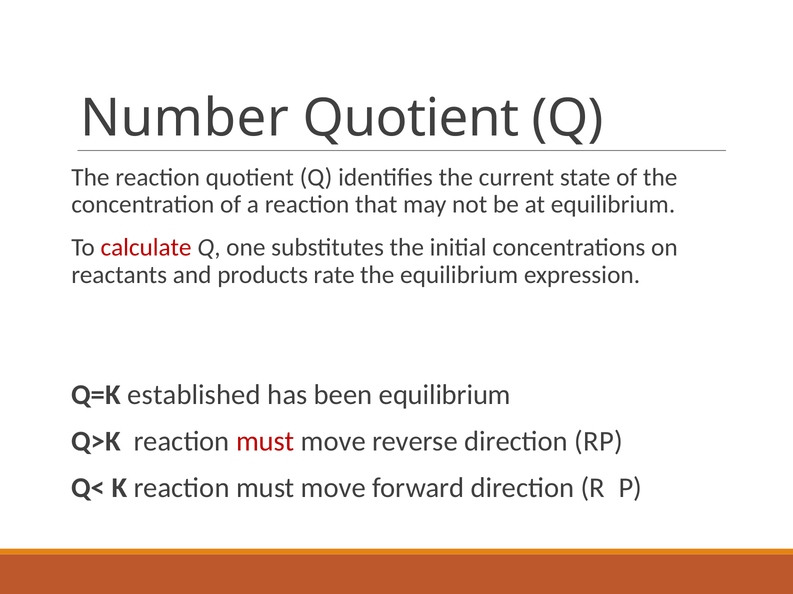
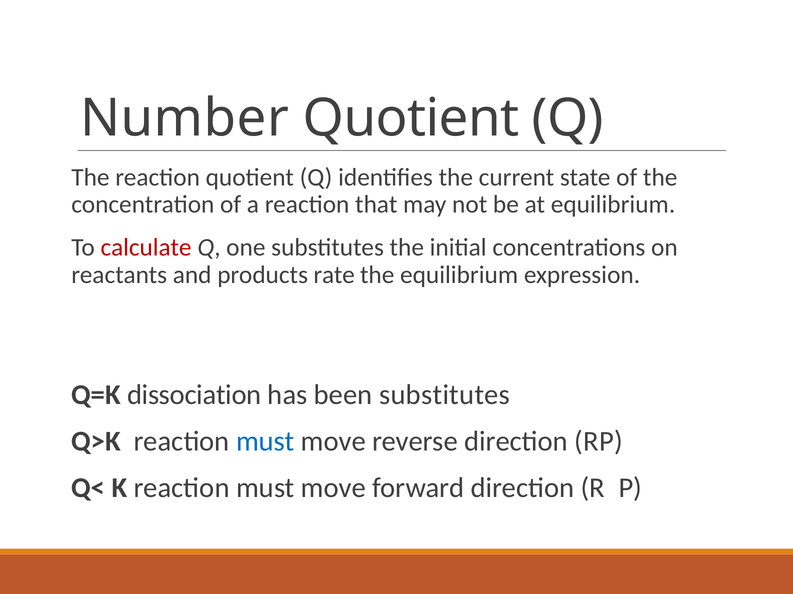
established: established -> dissociation (194, 396)
been equilibrium: equilibrium -> substitutes (445, 396)
must colour: red -> blue (265, 442)
